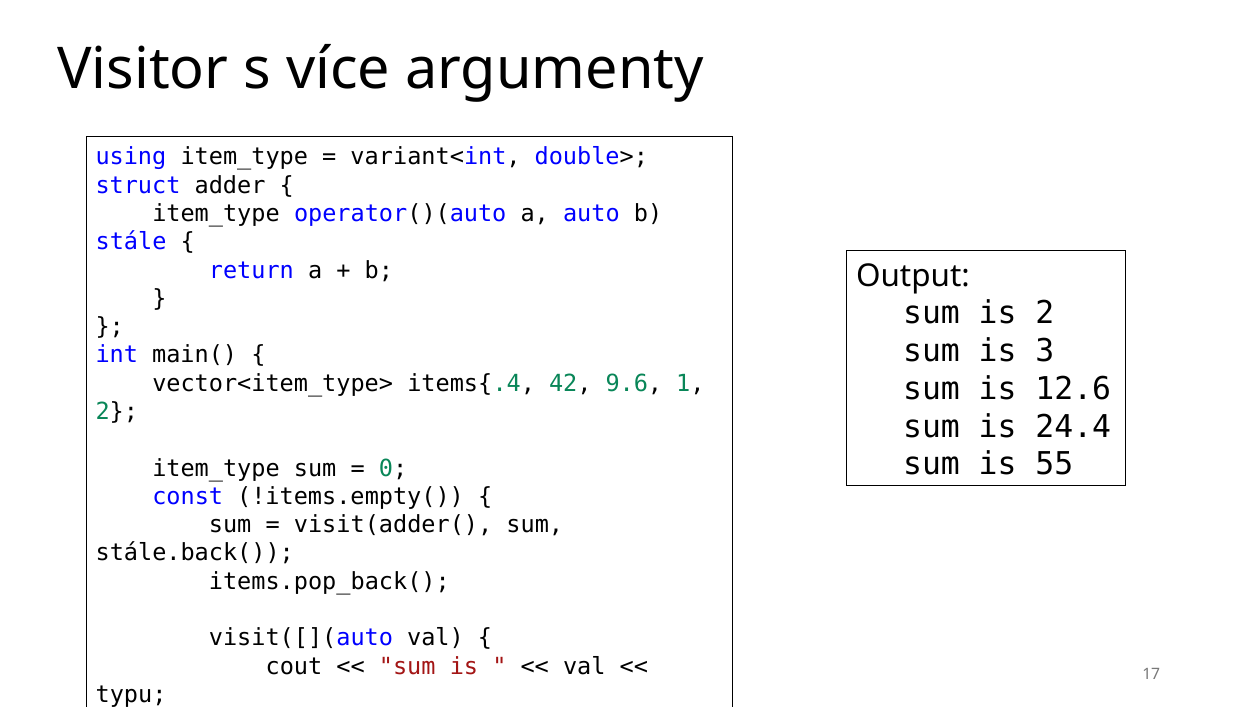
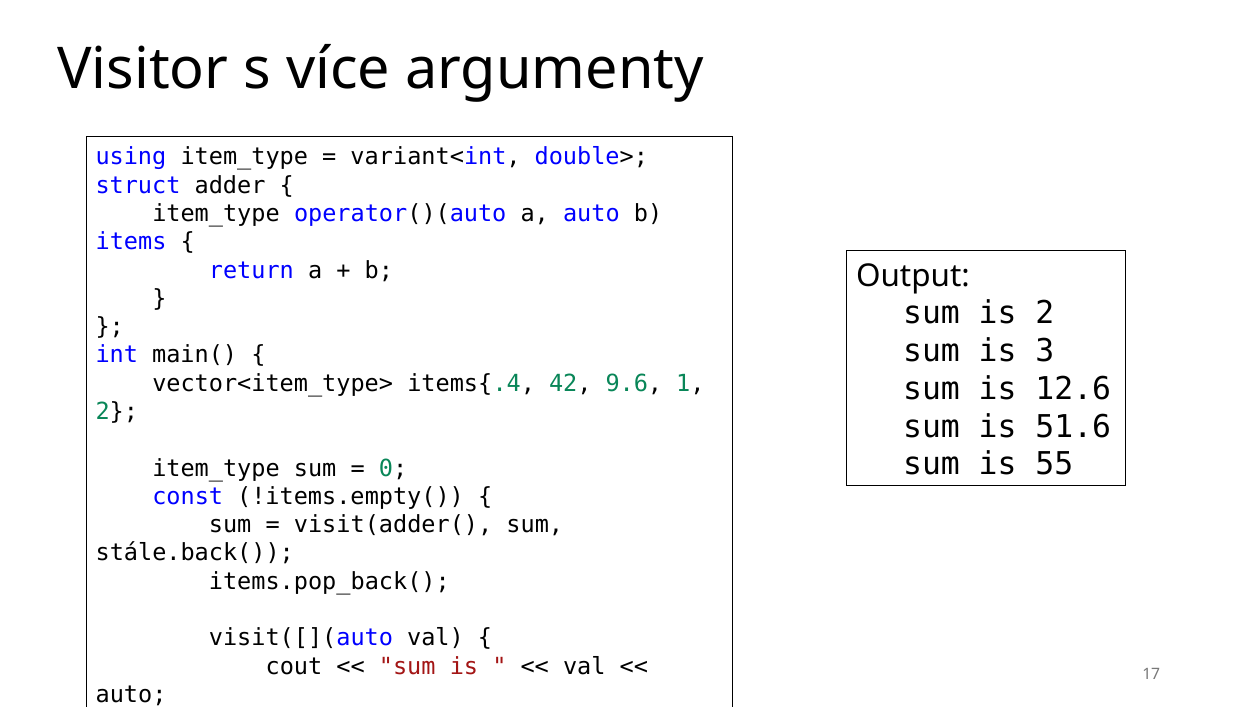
stále: stále -> items (131, 242)
24.4: 24.4 -> 51.6 (1073, 426)
typu: typu -> auto (131, 694)
